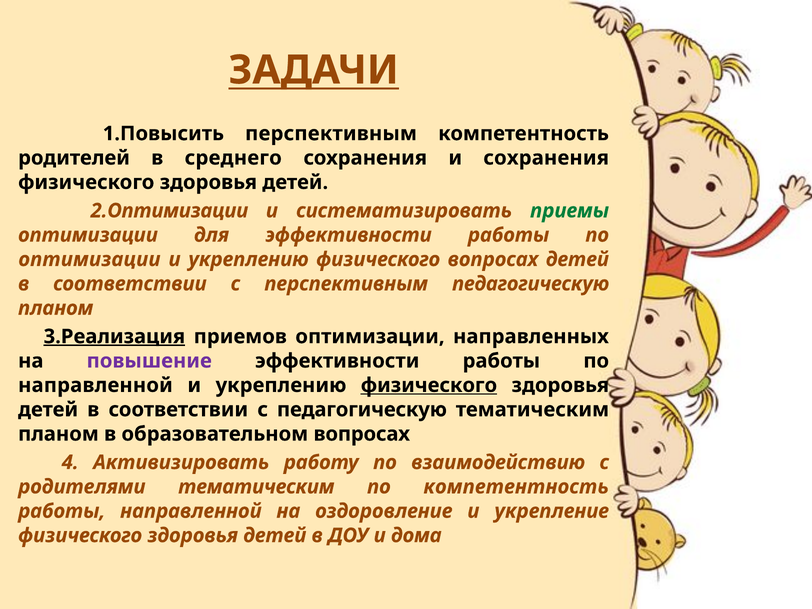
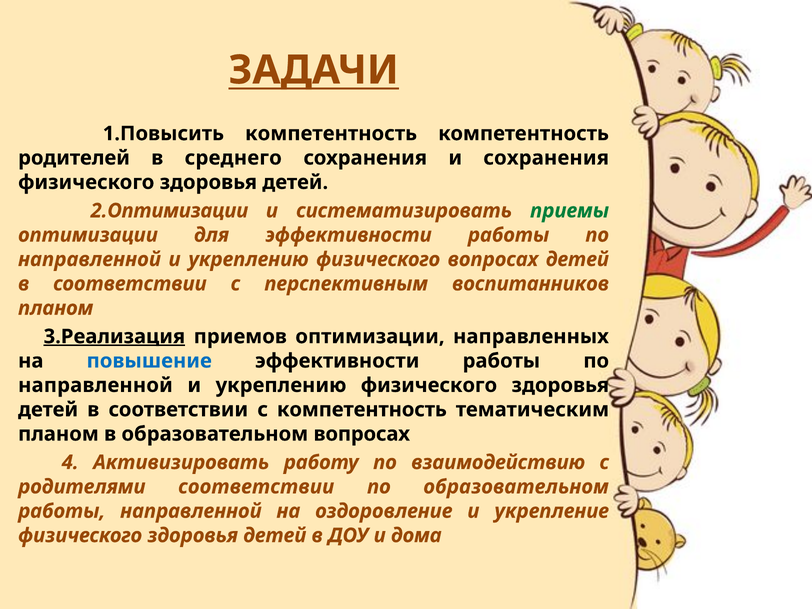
1.Повысить перспективным: перспективным -> компетентность (331, 134)
оптимизации: оптимизации -> направленной (90, 259)
перспективным педагогическую: педагогическую -> воспитанников (531, 284)
повышение colour: purple -> blue (149, 361)
физического underline: present -> none (429, 385)
с педагогическую: педагогическую -> компетентность (362, 410)
родителями тематическим: тематическим -> соответствии (256, 487)
по компетентность: компетентность -> образовательном (516, 487)
